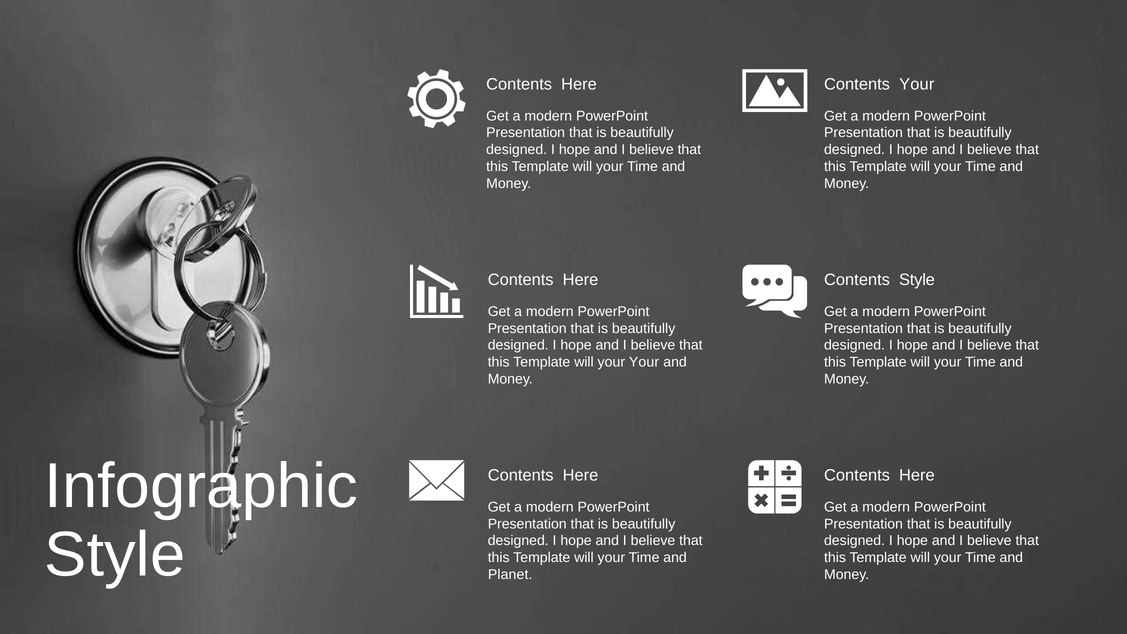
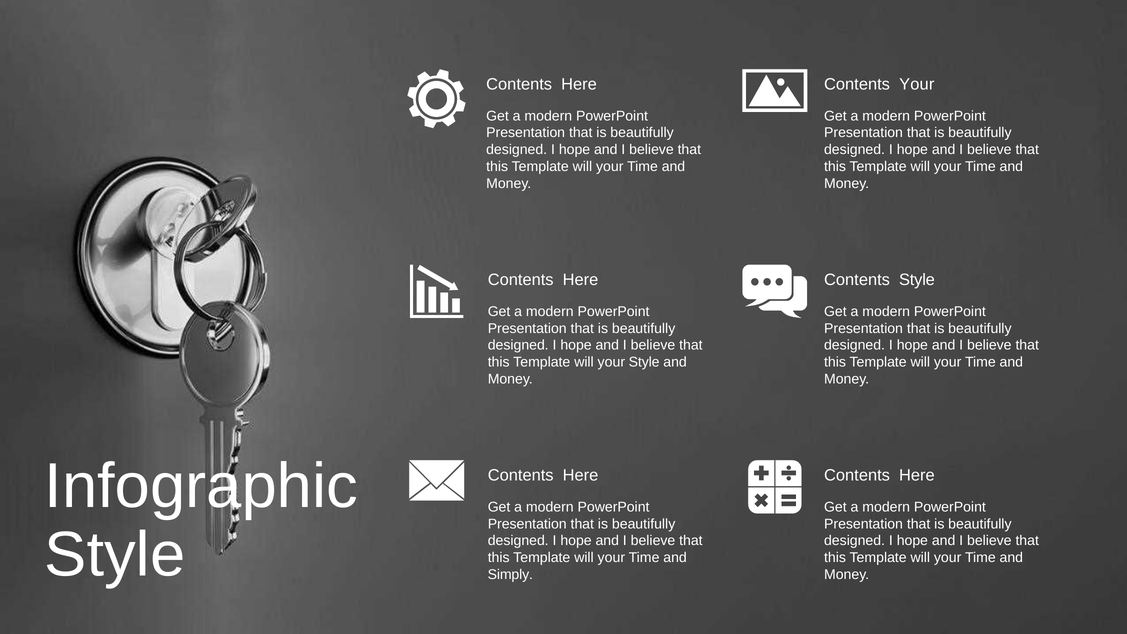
your Your: Your -> Style (644, 362)
Planet: Planet -> Simply (510, 575)
